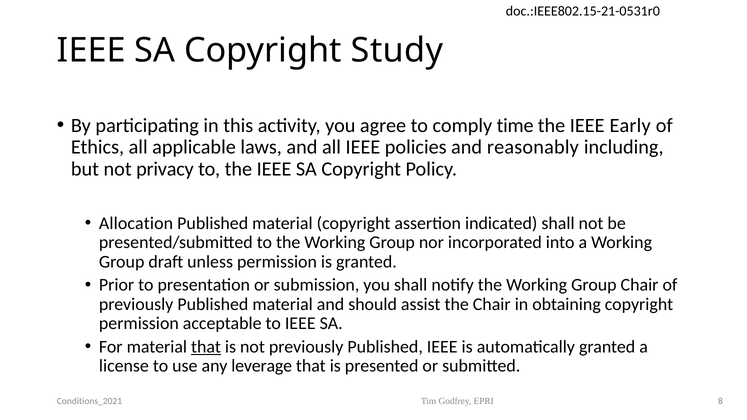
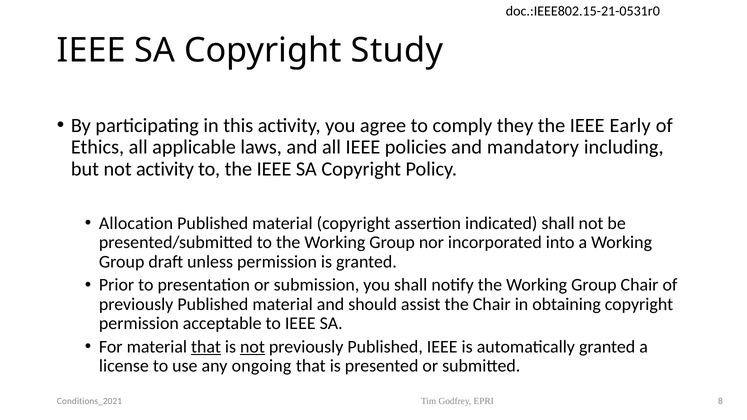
time: time -> they (515, 125)
reasonably: reasonably -> mandatory (533, 147)
not privacy: privacy -> activity (165, 169)
not underline: none -> present (252, 347)
leverage: leverage -> ongoing (262, 366)
